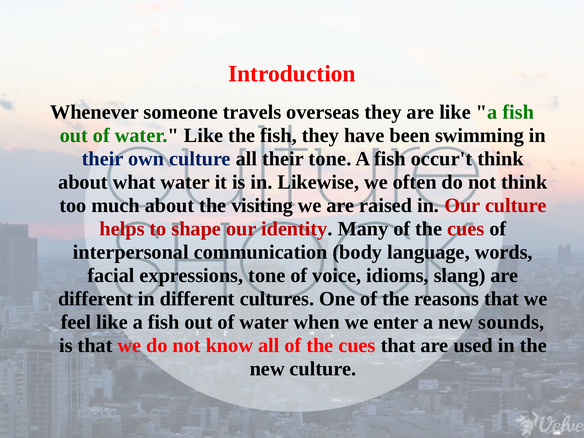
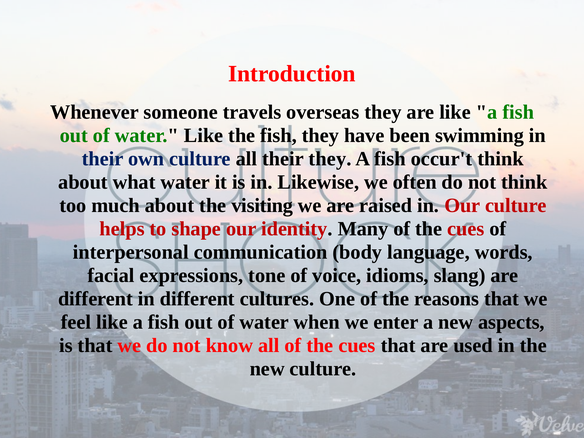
their tone: tone -> they (330, 159)
sounds: sounds -> aspects (511, 322)
